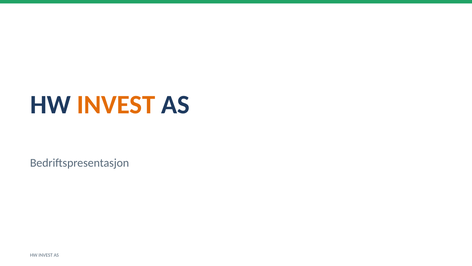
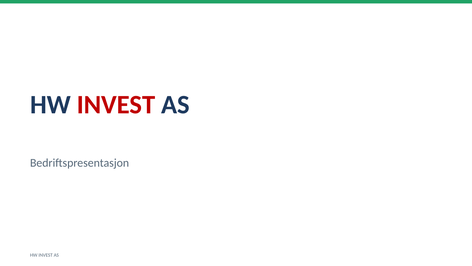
INVEST colour: orange -> red (116, 105)
